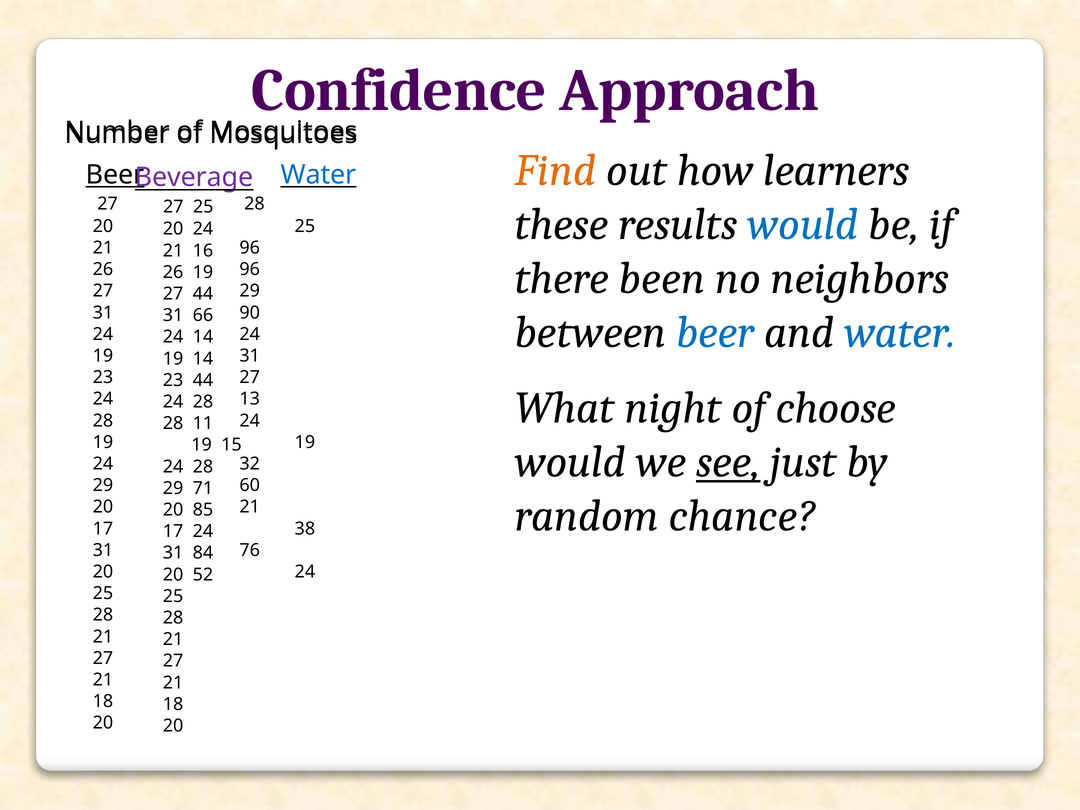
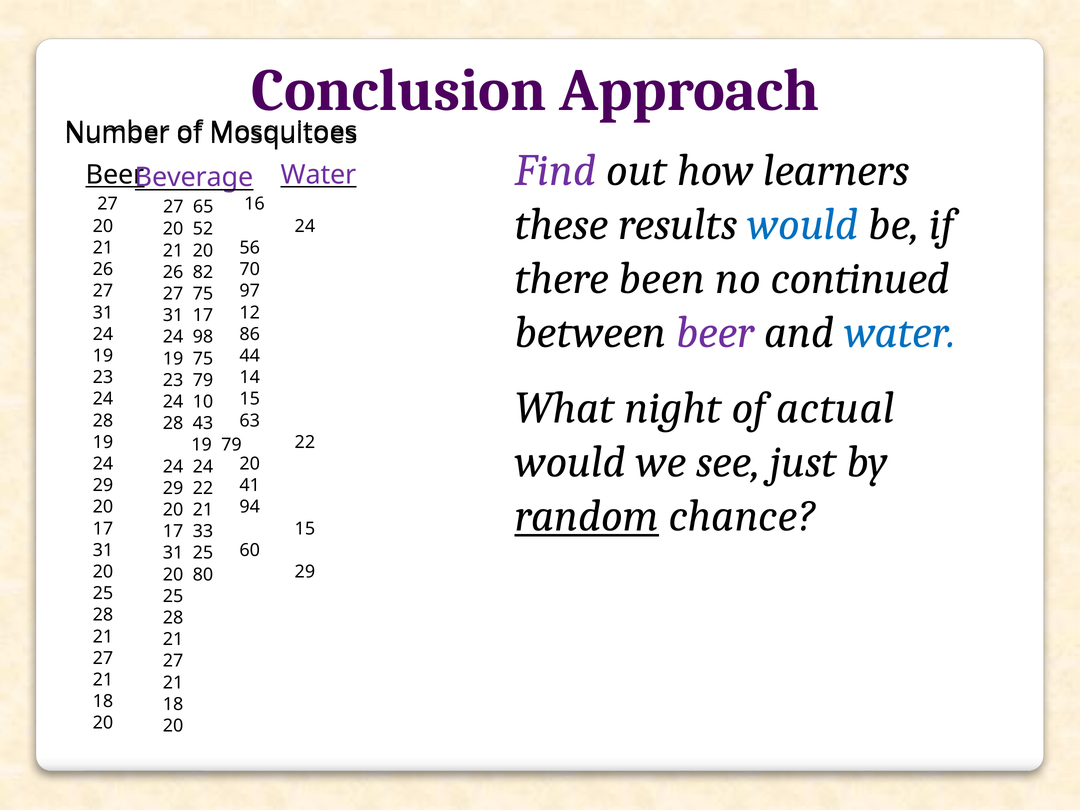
Confidence: Confidence -> Conclusion (399, 90)
Find colour: orange -> purple (555, 170)
Water colour: blue -> purple (319, 175)
27 28: 28 -> 16 (254, 204)
27 25: 25 -> 65 (203, 207)
20 25: 25 -> 24 (305, 226)
24: 24 -> 52 (203, 229)
21 96: 96 -> 56 (250, 248)
21 16: 16 -> 20 (203, 251)
neighbors: neighbors -> continued (860, 278)
26 96: 96 -> 70 (250, 269)
26 19: 19 -> 82 (203, 272)
27 29: 29 -> 97 (250, 291)
27 44: 44 -> 75 (203, 294)
90: 90 -> 12 (250, 313)
31 66: 66 -> 17 (203, 315)
beer colour: blue -> purple (715, 332)
24 24: 24 -> 86 (250, 334)
24 14: 14 -> 98 (203, 337)
19 31: 31 -> 44 (250, 356)
19 14: 14 -> 75 (203, 359)
23 27: 27 -> 14 (250, 377)
23 44: 44 -> 79 (203, 380)
choose: choose -> actual (835, 408)
24 13: 13 -> 15 (250, 399)
28: 28 -> 10 (203, 402)
28 24: 24 -> 63 (250, 421)
11: 11 -> 43 (203, 423)
19 19: 19 -> 22 (305, 442)
19 15: 15 -> 79 (231, 445)
see underline: present -> none (728, 462)
24 32: 32 -> 20 (250, 464)
28: 28 -> 24 (203, 467)
60: 60 -> 41 (250, 485)
29 71: 71 -> 22 (203, 488)
random underline: none -> present (587, 516)
20 21: 21 -> 94 (250, 507)
20 85: 85 -> 21 (203, 510)
17 38: 38 -> 15 (305, 529)
17 24: 24 -> 33 (203, 531)
76: 76 -> 60 (250, 550)
31 84: 84 -> 25 (203, 553)
24: 24 -> 29 (305, 572)
52: 52 -> 80 (203, 575)
